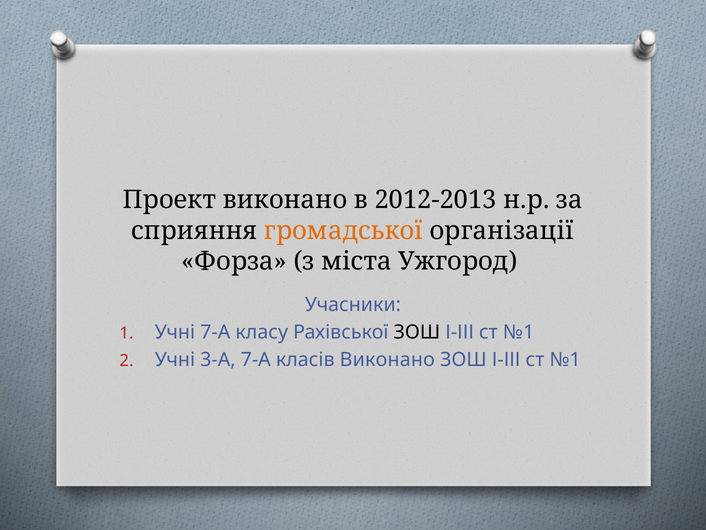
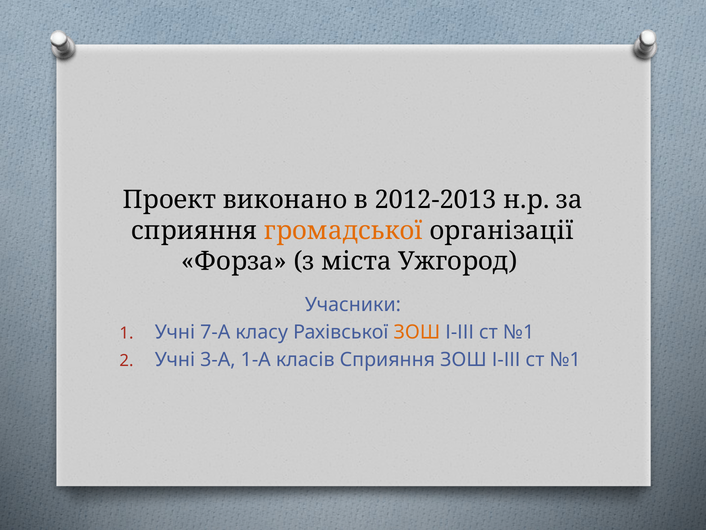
ЗОШ colour: black -> orange (417, 332)
3-А 7-А: 7-А -> 1-А (256, 359)
класів Виконано: Виконано -> Сприяння (387, 359)
